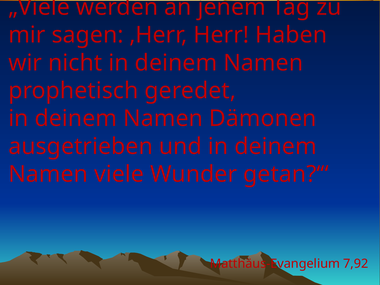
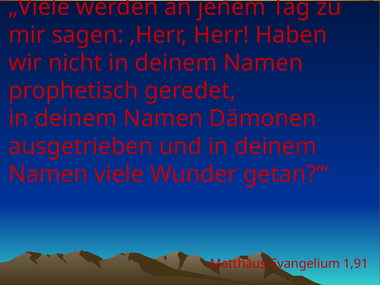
7,92: 7,92 -> 1,91 (356, 264)
